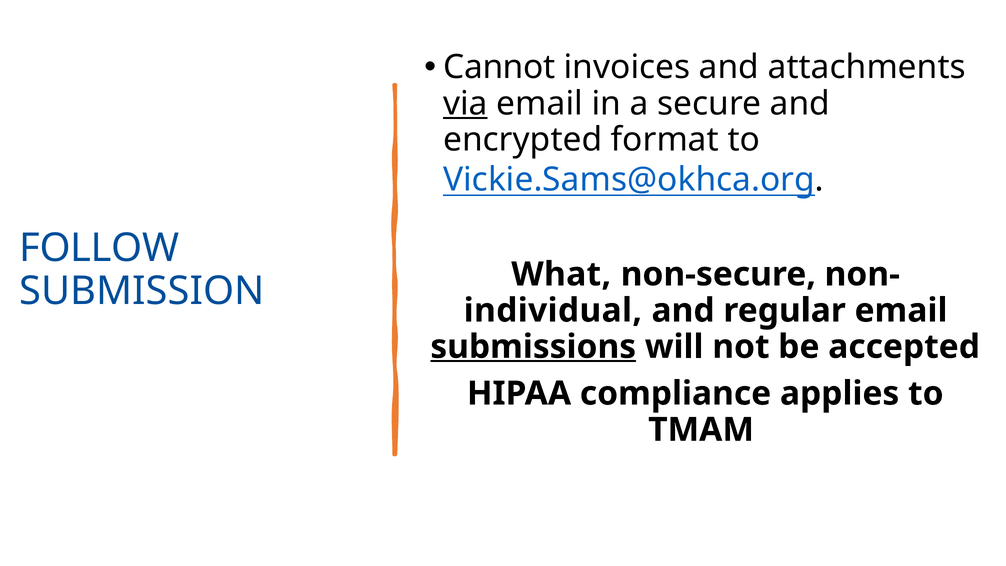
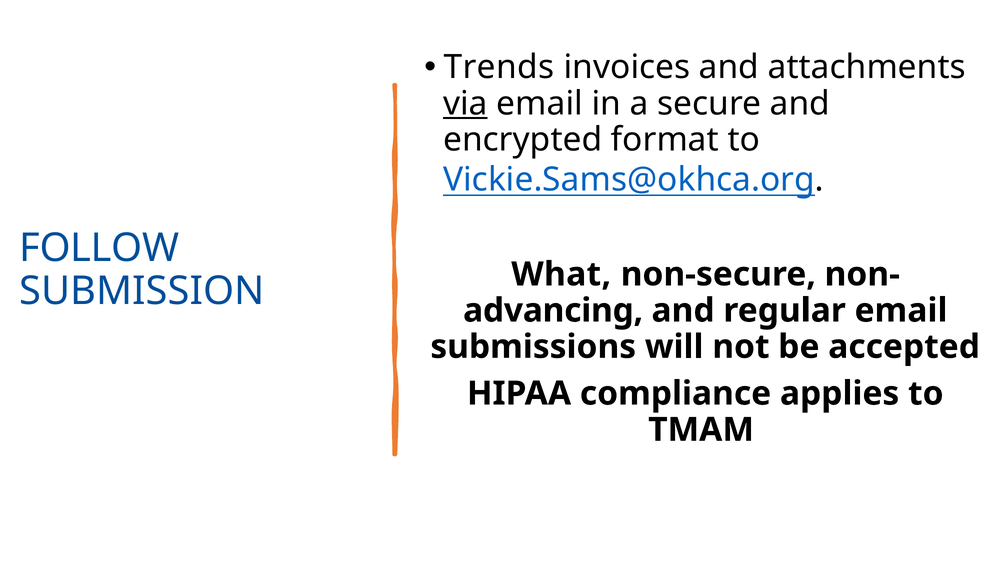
Cannot: Cannot -> Trends (499, 67)
individual: individual -> advancing (553, 310)
submissions underline: present -> none (533, 347)
